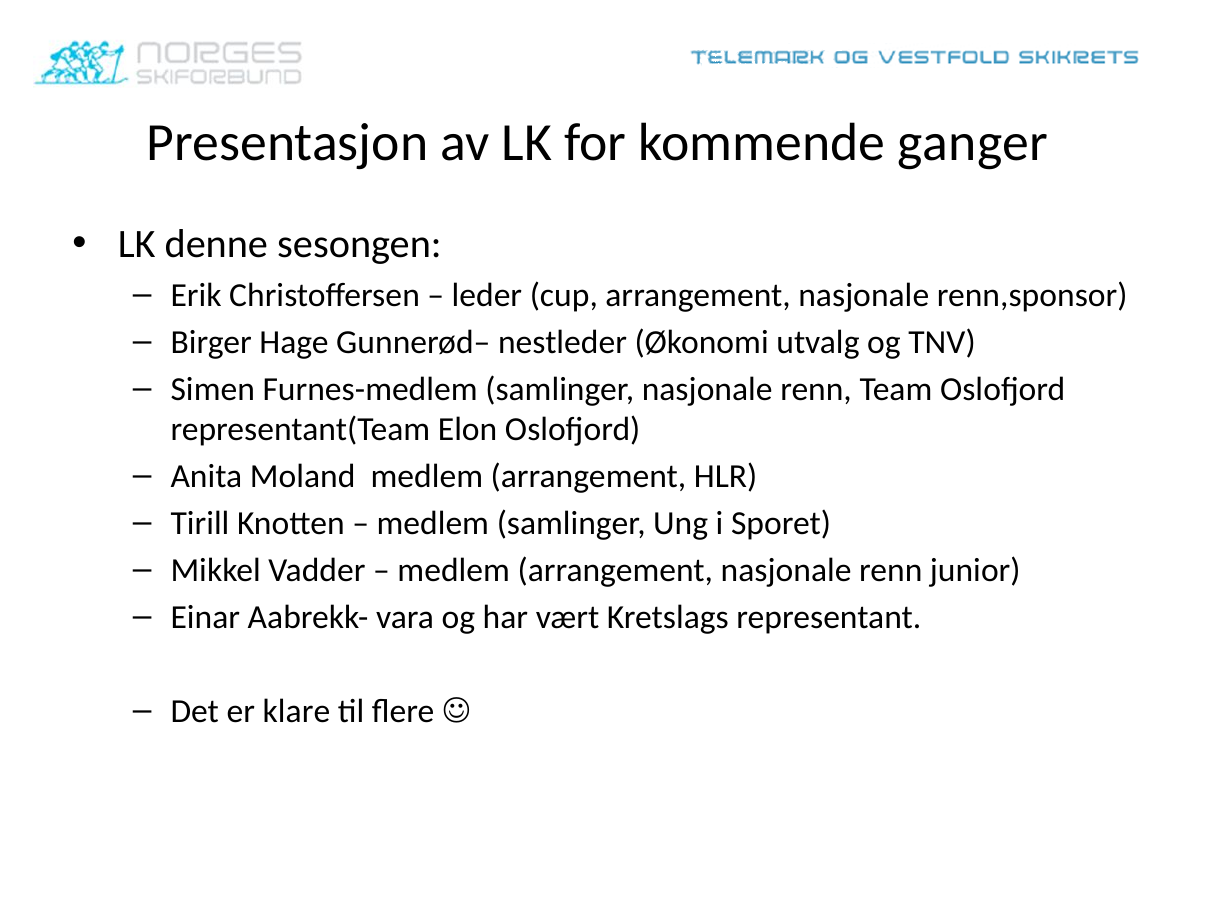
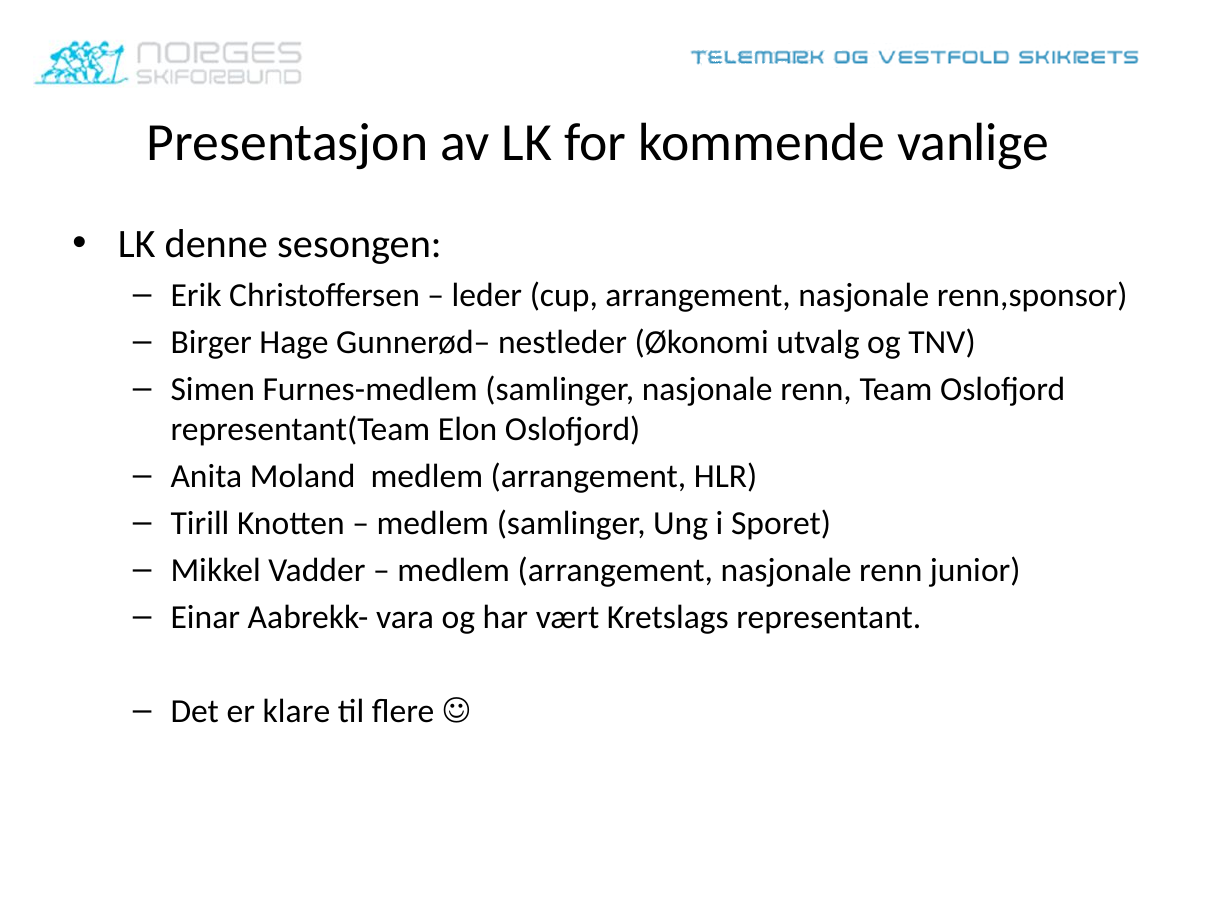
ganger: ganger -> vanlige (973, 143)
